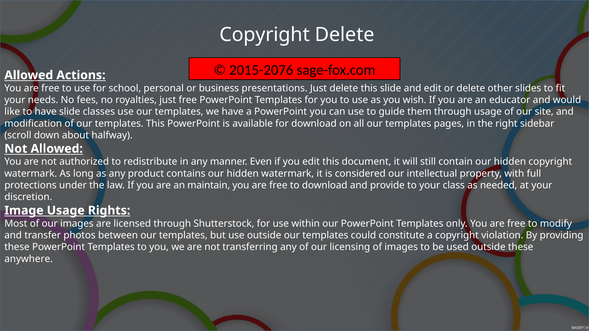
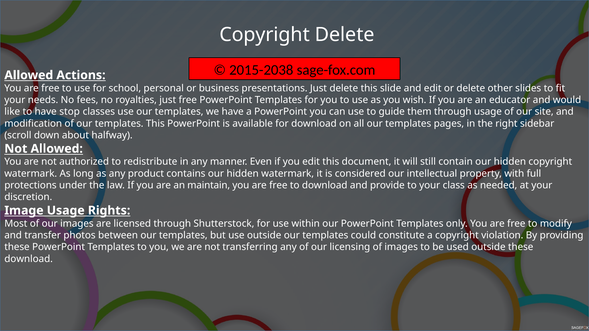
2015-2076: 2015-2076 -> 2015-2038 (261, 70)
have slide: slide -> stop (70, 112)
anywhere: anywhere -> download (29, 259)
